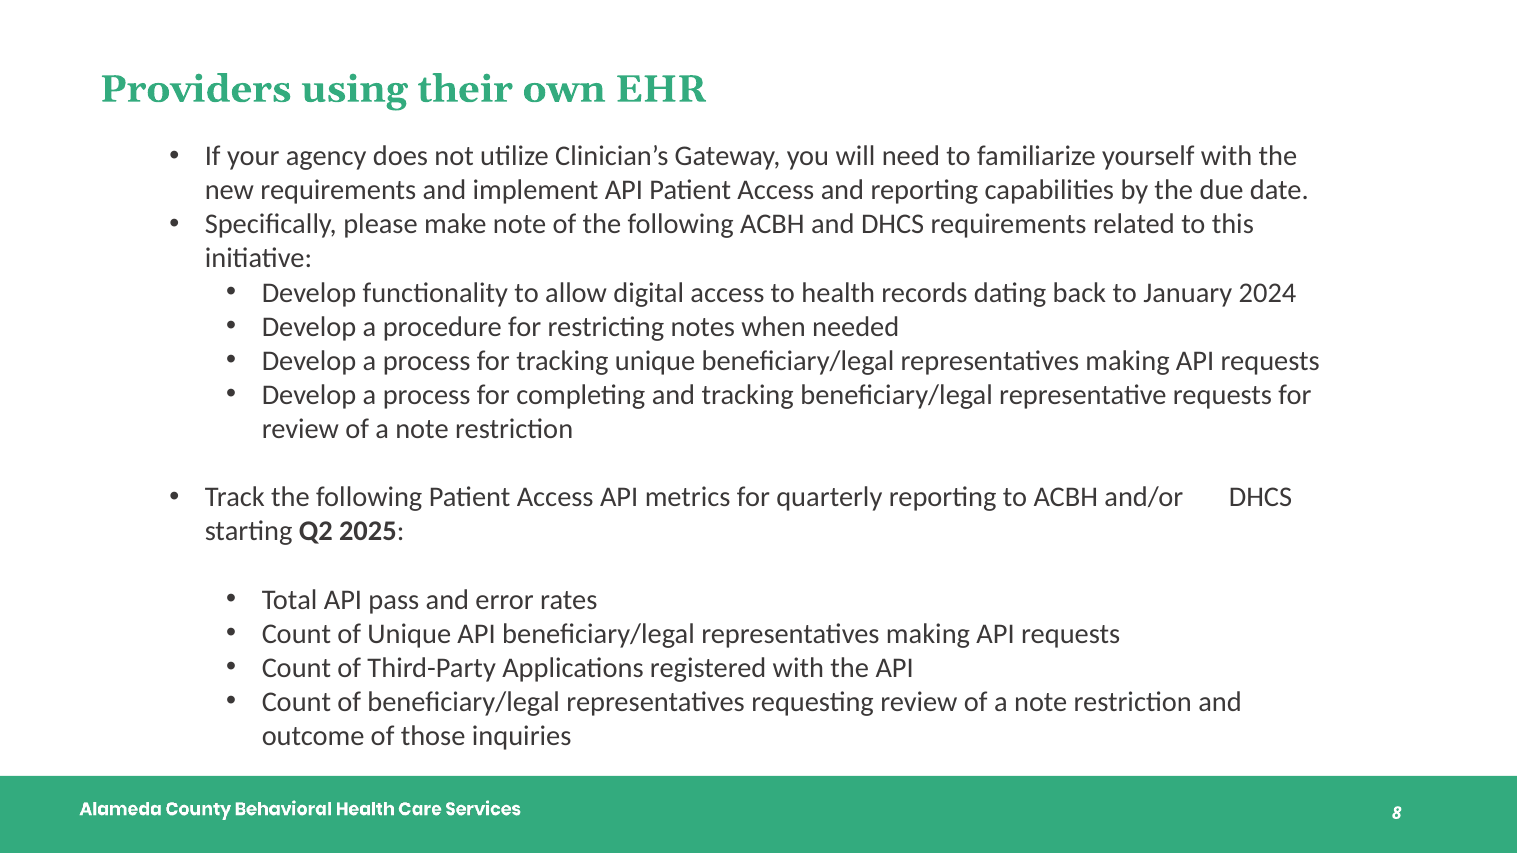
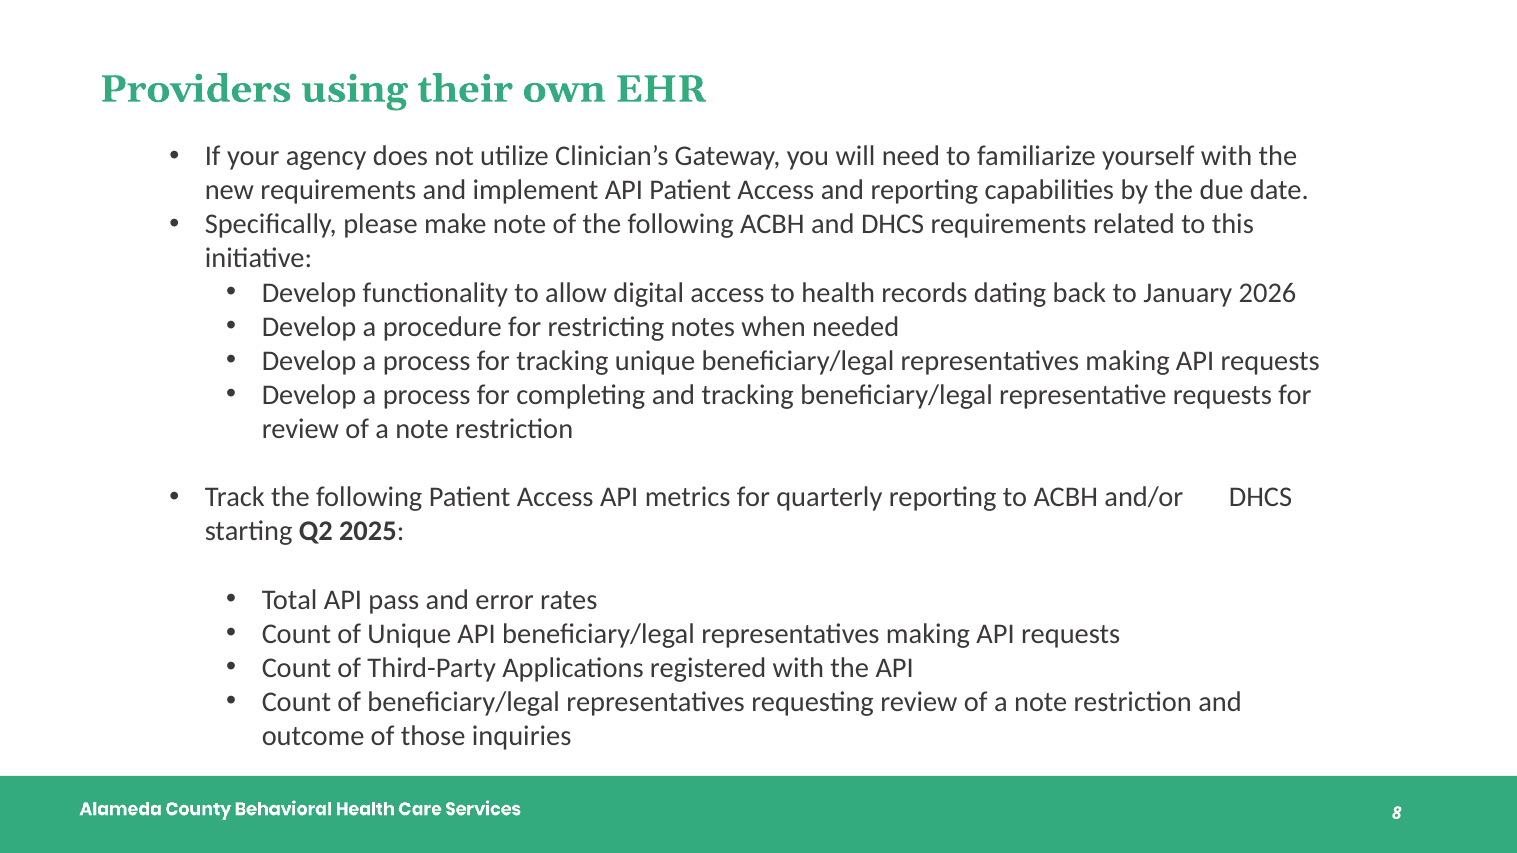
2024: 2024 -> 2026 (1268, 293)
